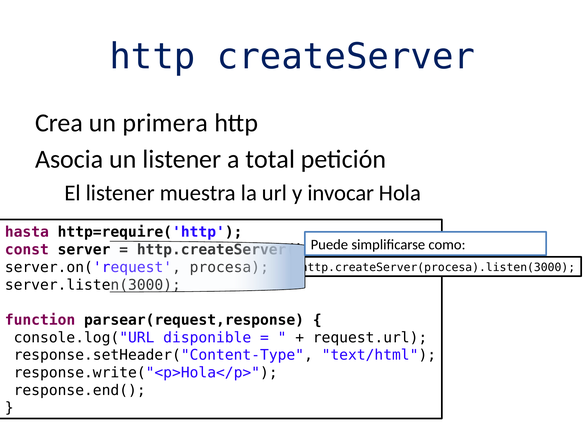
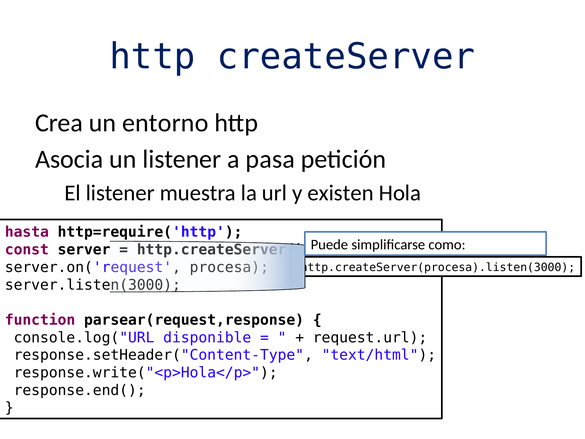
primera: primera -> entorno (165, 123)
total: total -> pasa (270, 159)
invocar: invocar -> existen (341, 193)
